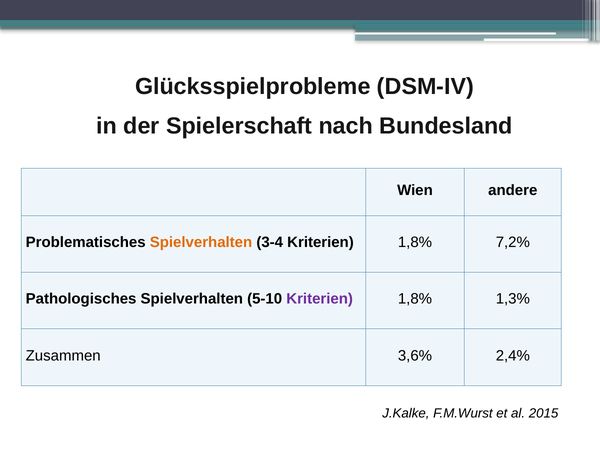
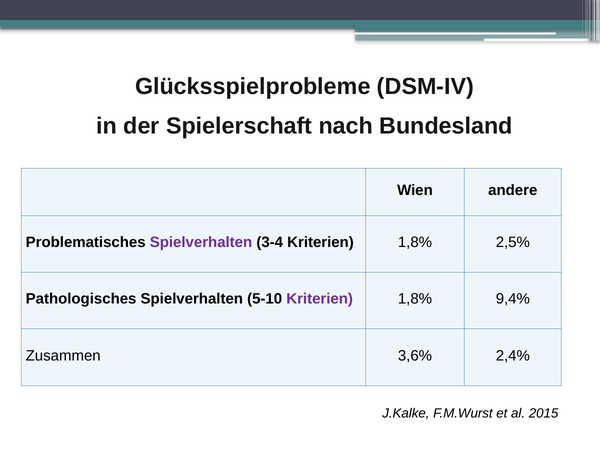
Spielverhalten colour: orange -> purple (201, 242)
7,2%: 7,2% -> 2,5% (513, 242)
1,3%: 1,3% -> 9,4% (513, 299)
